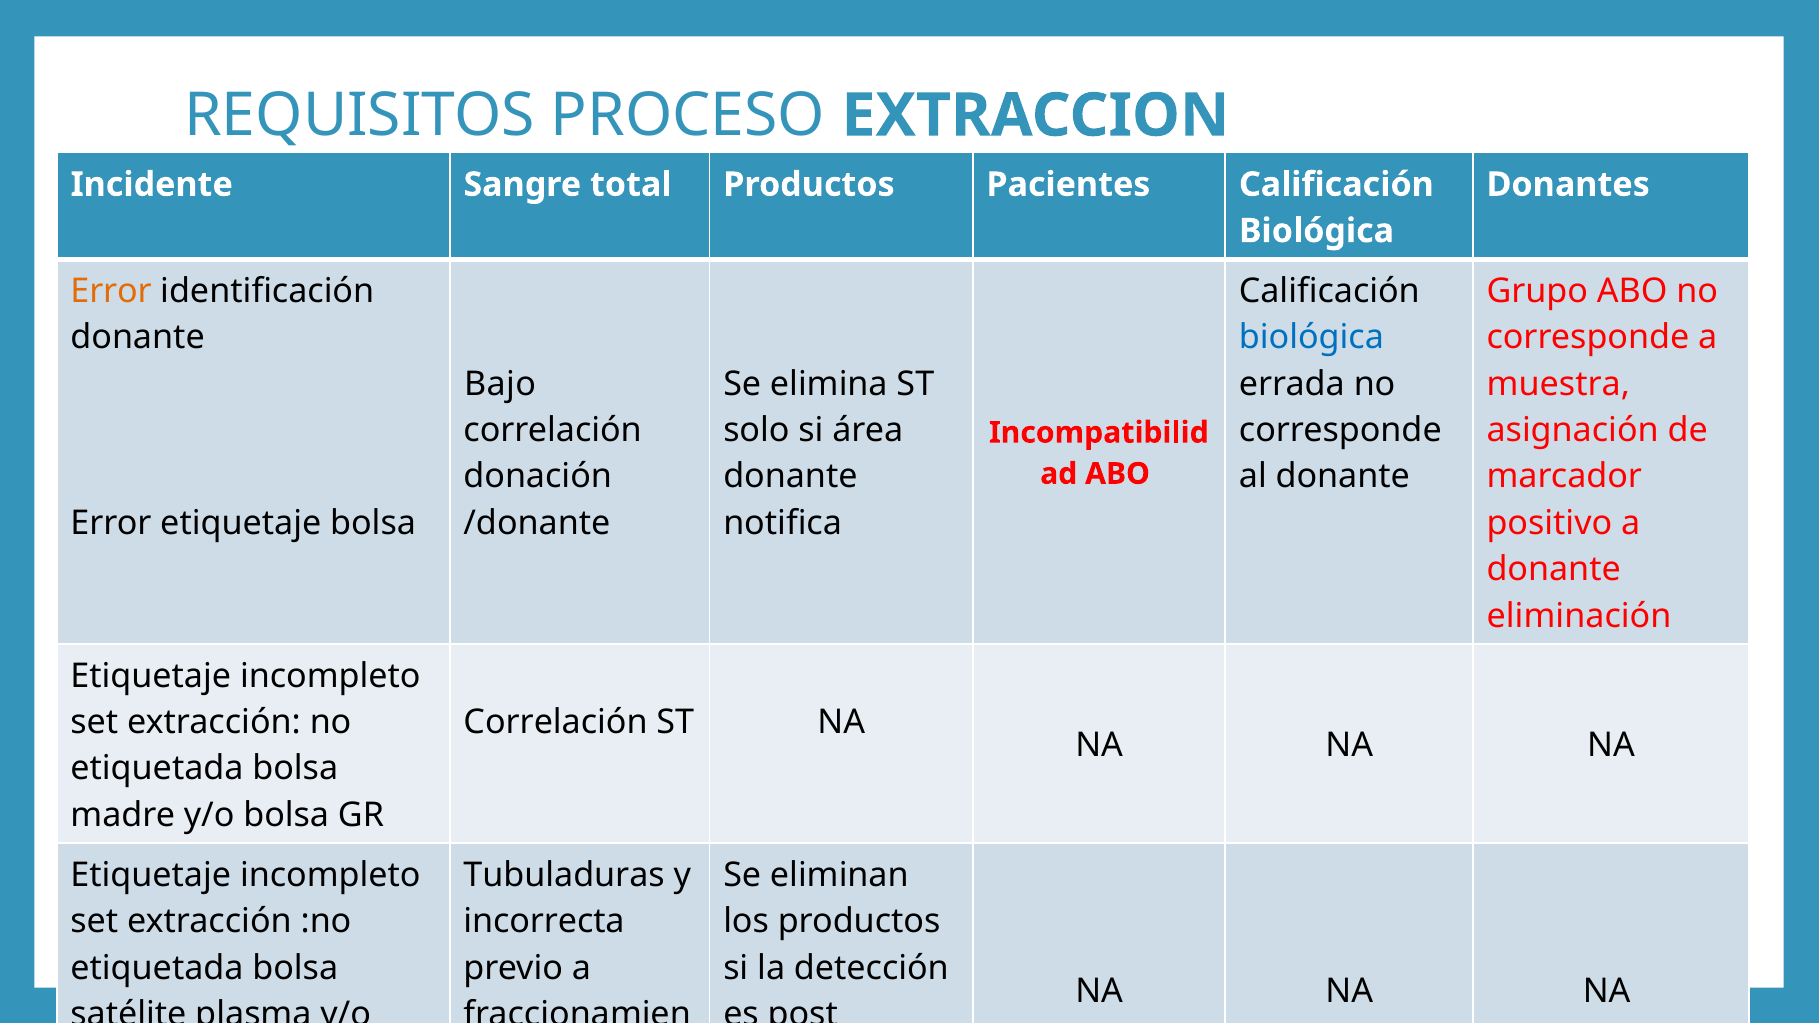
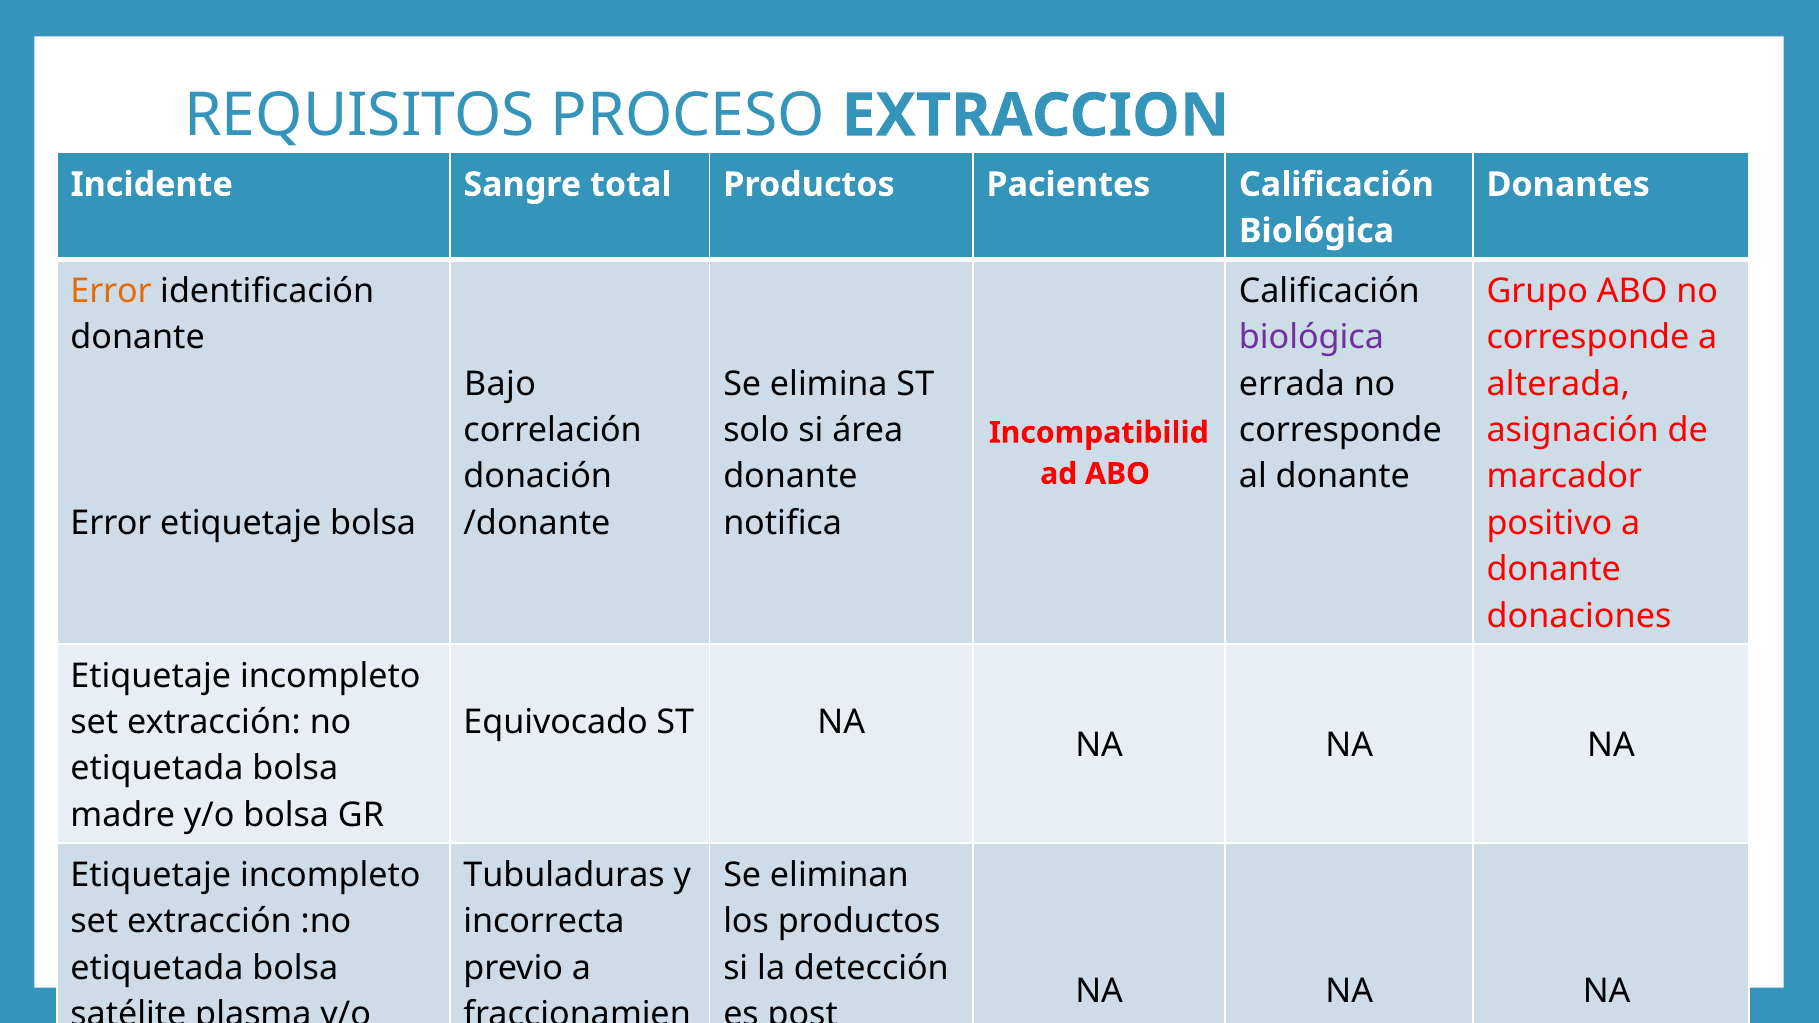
biológica colour: blue -> purple (1311, 337)
muestra: muestra -> alterada (1558, 384)
eliminación: eliminación -> donaciones (1579, 616)
Correlación: Correlación -> Equivocado (556, 722)
